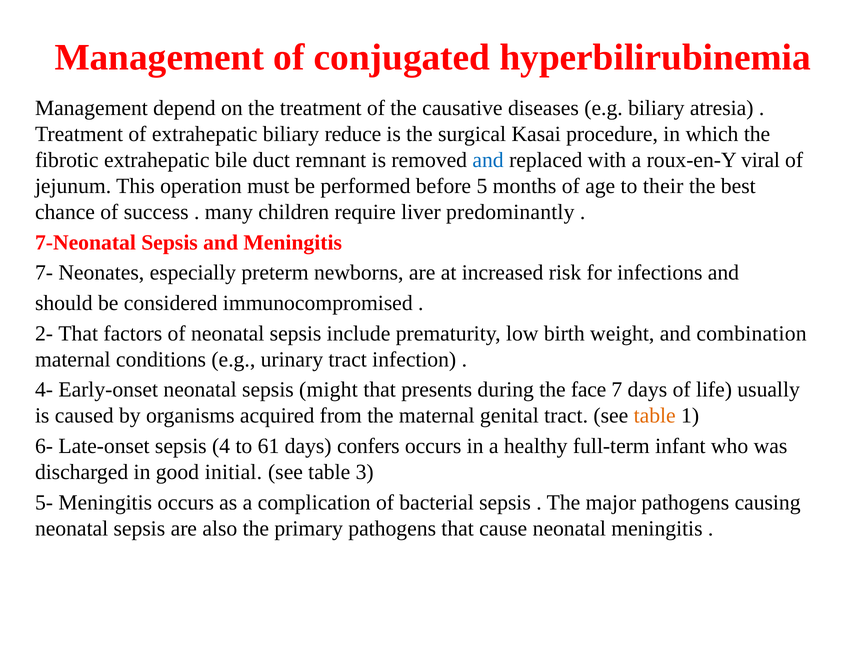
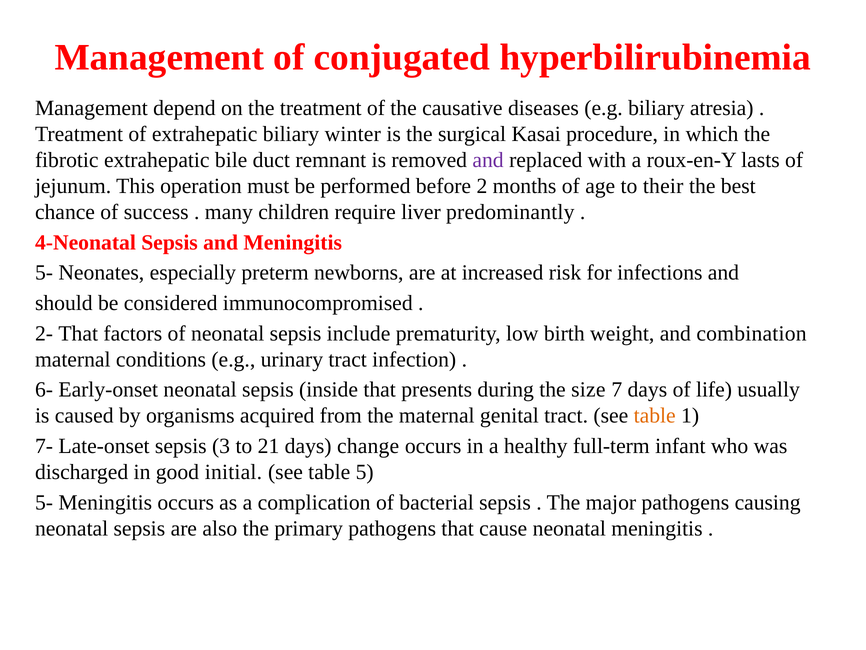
reduce: reduce -> winter (353, 134)
and colour: blue -> purple (488, 160)
viral: viral -> lasts (760, 160)
5: 5 -> 2 (482, 186)
7-Neonatal: 7-Neonatal -> 4-Neonatal (85, 242)
7-: 7- -> 5- (44, 273)
4-: 4- -> 6- (44, 389)
might: might -> inside (329, 389)
face: face -> size (588, 389)
6-: 6- -> 7- (44, 446)
4: 4 -> 3 (221, 446)
61: 61 -> 21 (269, 446)
confers: confers -> change (368, 446)
3: 3 -> 5 (365, 472)
